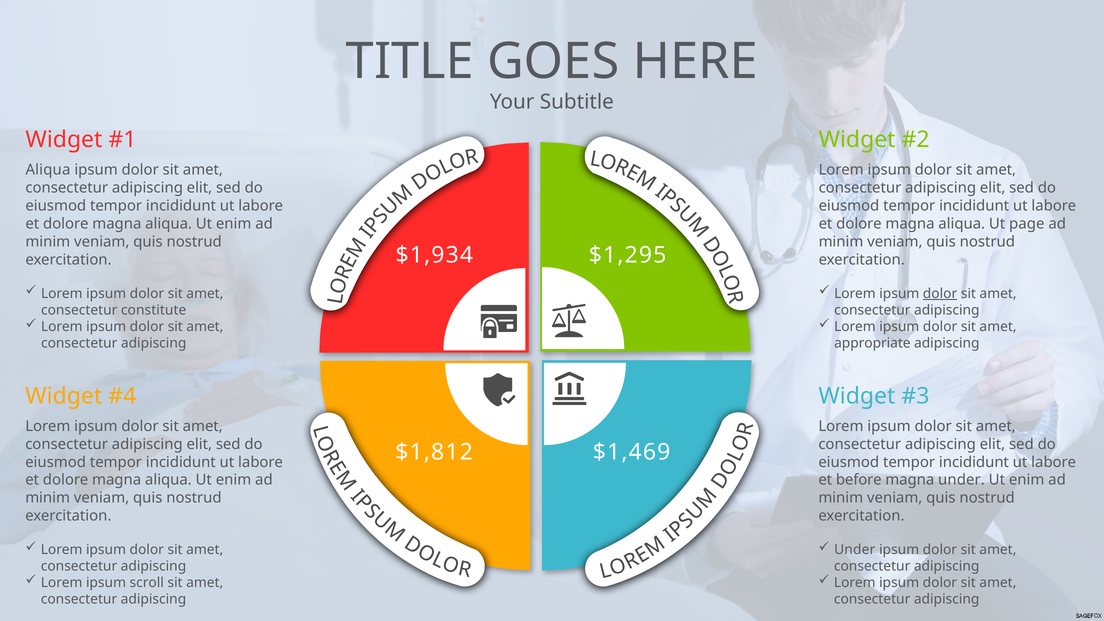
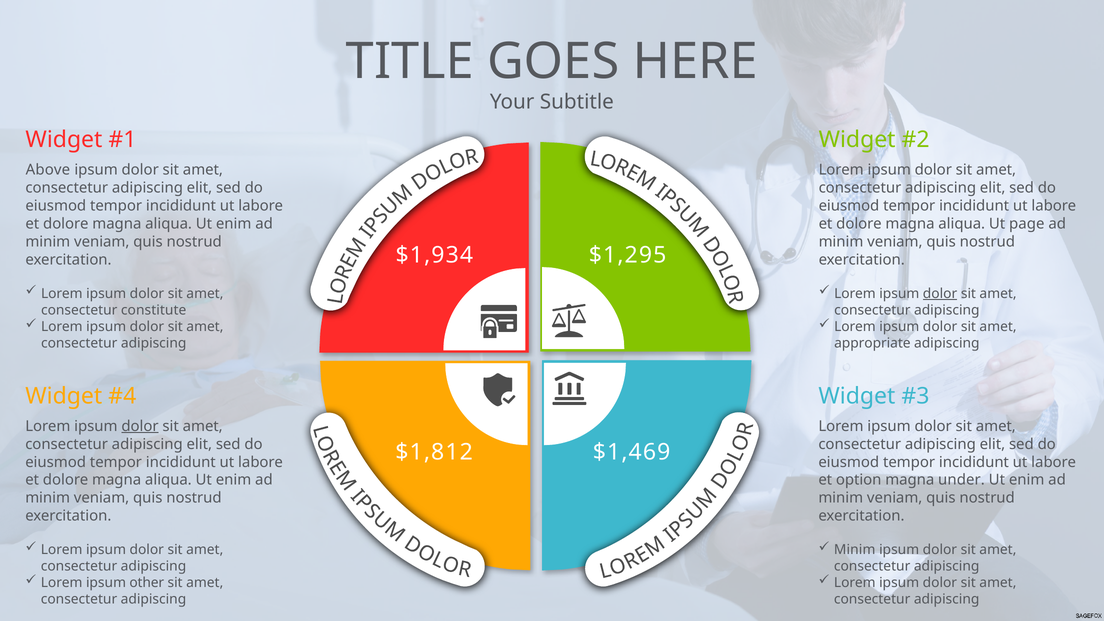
Aliqua: Aliqua -> Above (48, 170)
dolor underline: none -> present (140, 426)
before: before -> option (859, 480)
Under: Under -> Minim (855, 550)
scroll: scroll -> other (147, 583)
